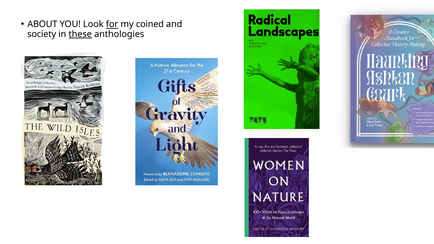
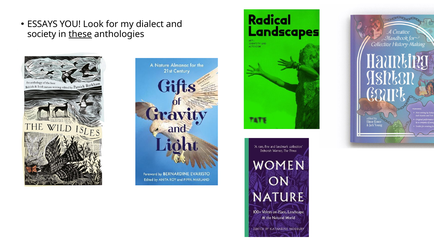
ABOUT: ABOUT -> ESSAYS (42, 24)
for underline: present -> none (112, 24)
coined: coined -> dialect (150, 24)
